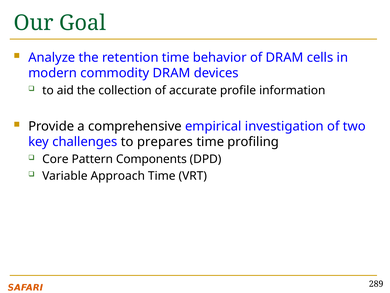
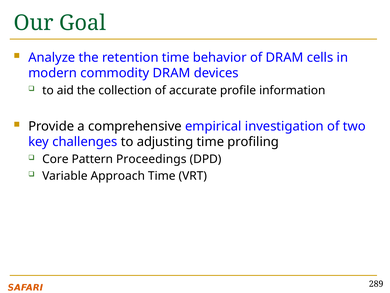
prepares: prepares -> adjusting (165, 142)
Components: Components -> Proceedings (151, 159)
